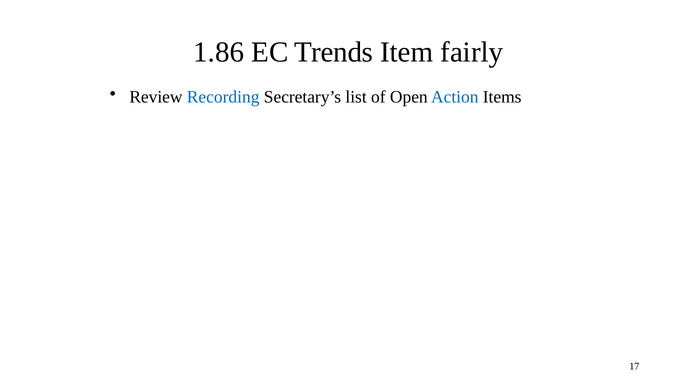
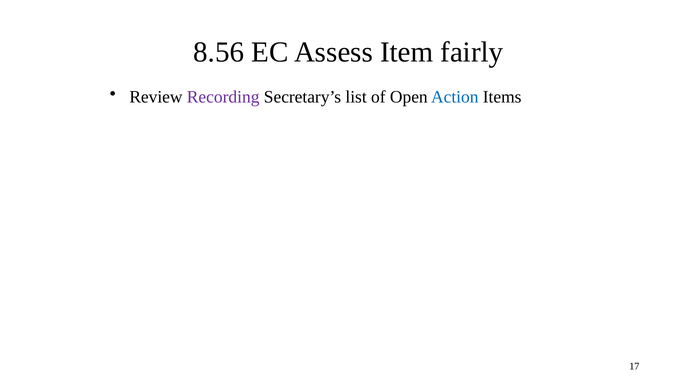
1.86: 1.86 -> 8.56 (219, 52)
Trends: Trends -> Assess (334, 52)
Recording colour: blue -> purple (223, 97)
